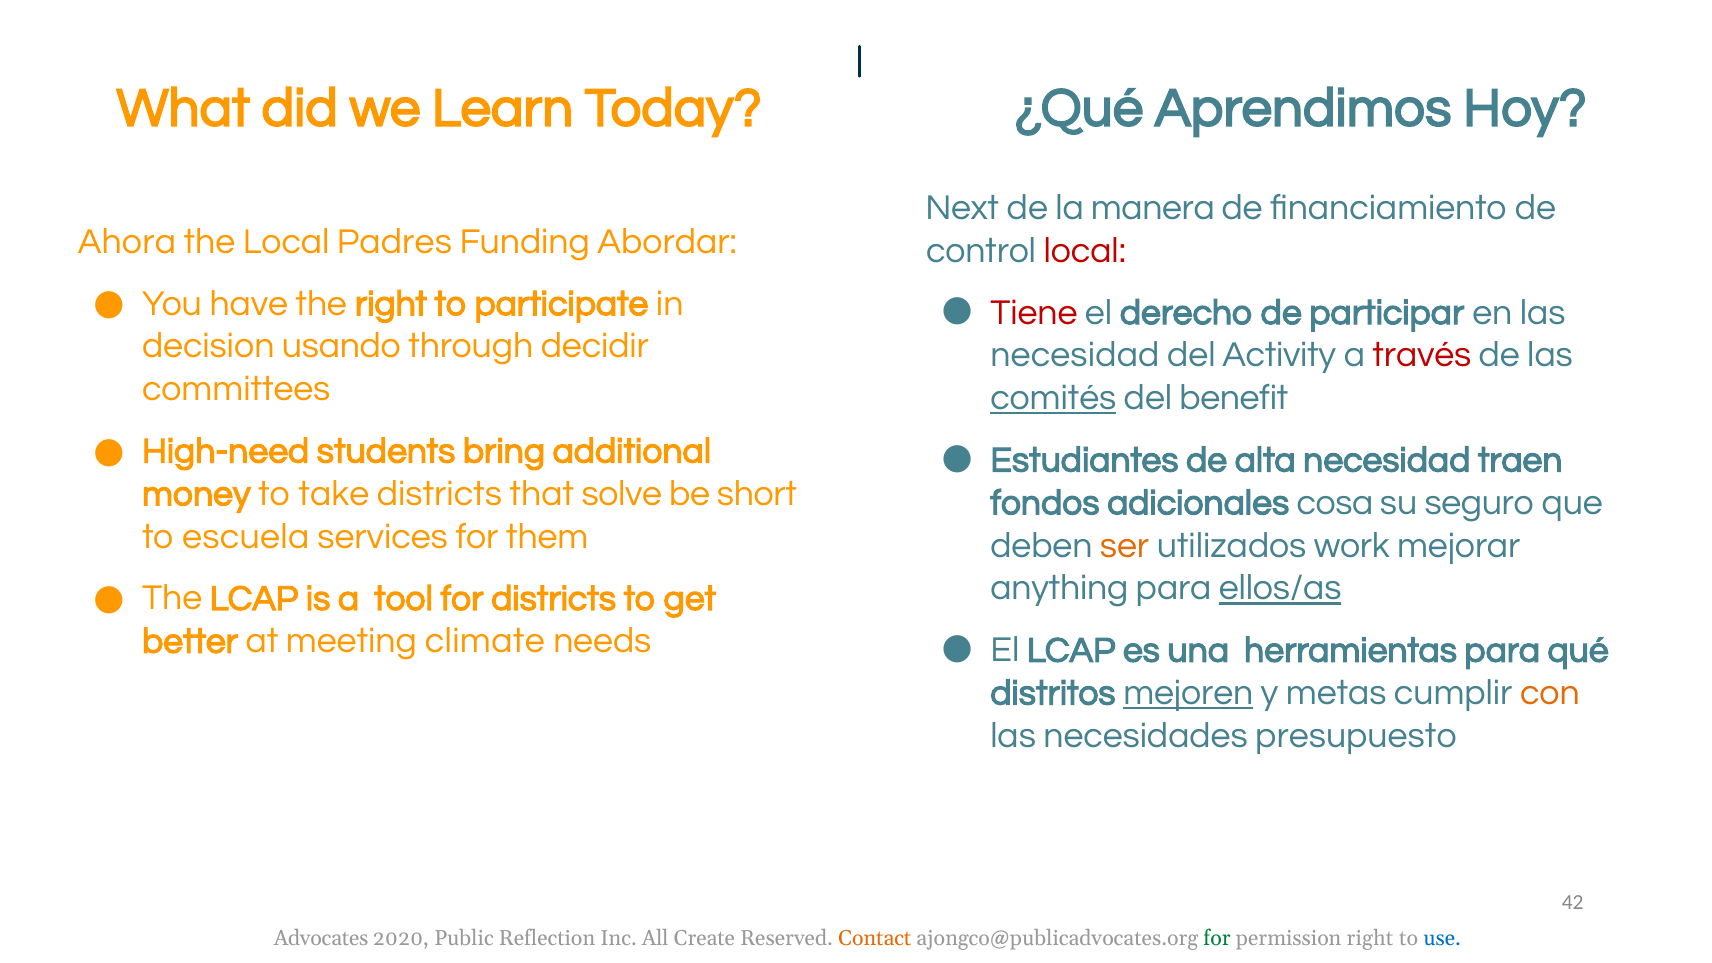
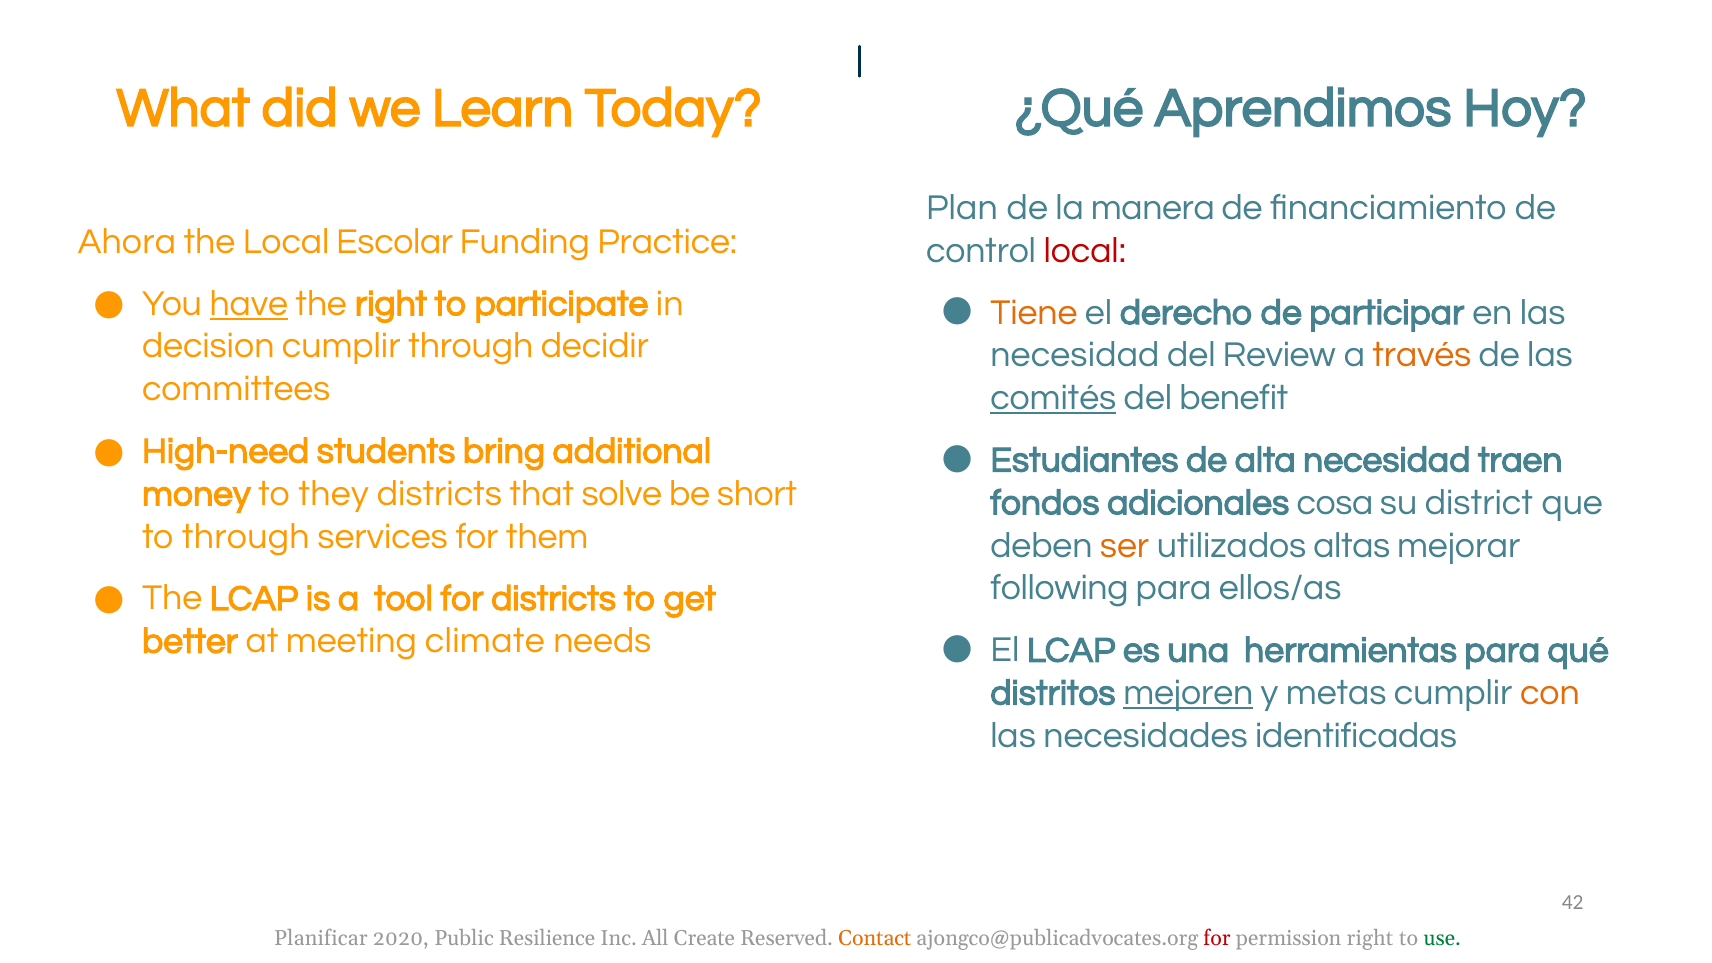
Next: Next -> Plan (962, 208)
Padres: Padres -> Escolar (395, 242)
Abordar: Abordar -> Practice (667, 242)
have underline: none -> present (249, 303)
Tiene colour: red -> orange (1034, 312)
decision usando: usando -> cumplir (341, 346)
Activity: Activity -> Review (1279, 355)
través colour: red -> orange (1422, 355)
take: take -> they (334, 494)
seguro: seguro -> district (1479, 503)
to escuela: escuela -> through (246, 536)
work: work -> altas (1352, 545)
anything: anything -> following (1059, 588)
ellos/as underline: present -> none (1280, 588)
presupuesto: presupuesto -> identificadas (1356, 736)
Advocates: Advocates -> Planificar (321, 938)
Reflection: Reflection -> Resilience (547, 938)
for colour: green -> red (1217, 938)
use colour: blue -> green (1442, 938)
